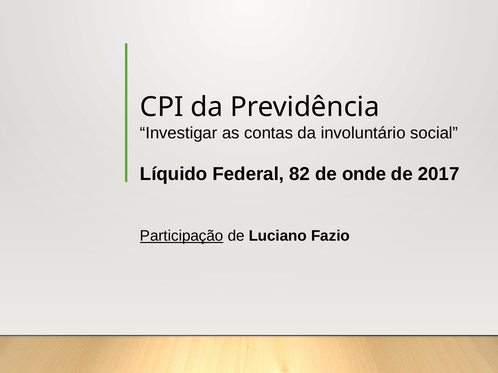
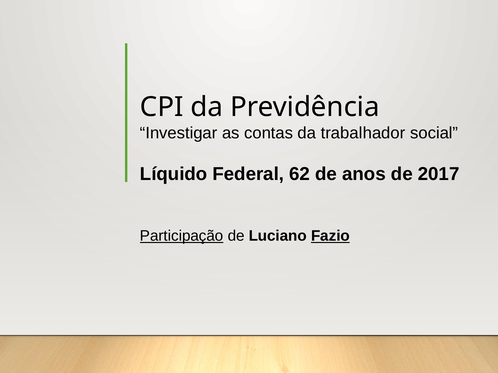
involuntário: involuntário -> trabalhador (363, 133)
82: 82 -> 62 (300, 174)
onde: onde -> anos (364, 174)
Fazio underline: none -> present (330, 236)
